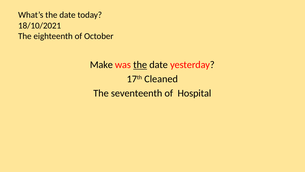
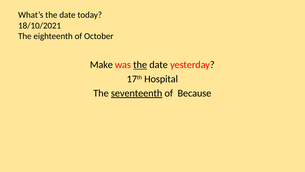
Cleaned: Cleaned -> Hospital (161, 79)
seventeenth underline: none -> present (137, 93)
Hospital: Hospital -> Because (194, 93)
